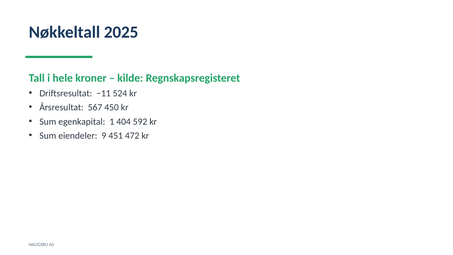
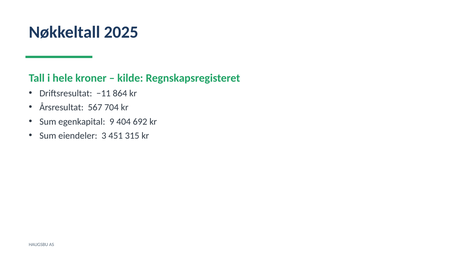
524: 524 -> 864 (120, 93)
450: 450 -> 704 (112, 107)
1: 1 -> 9 (112, 121)
592: 592 -> 692 (140, 121)
9: 9 -> 3 (104, 136)
472: 472 -> 315 (132, 136)
